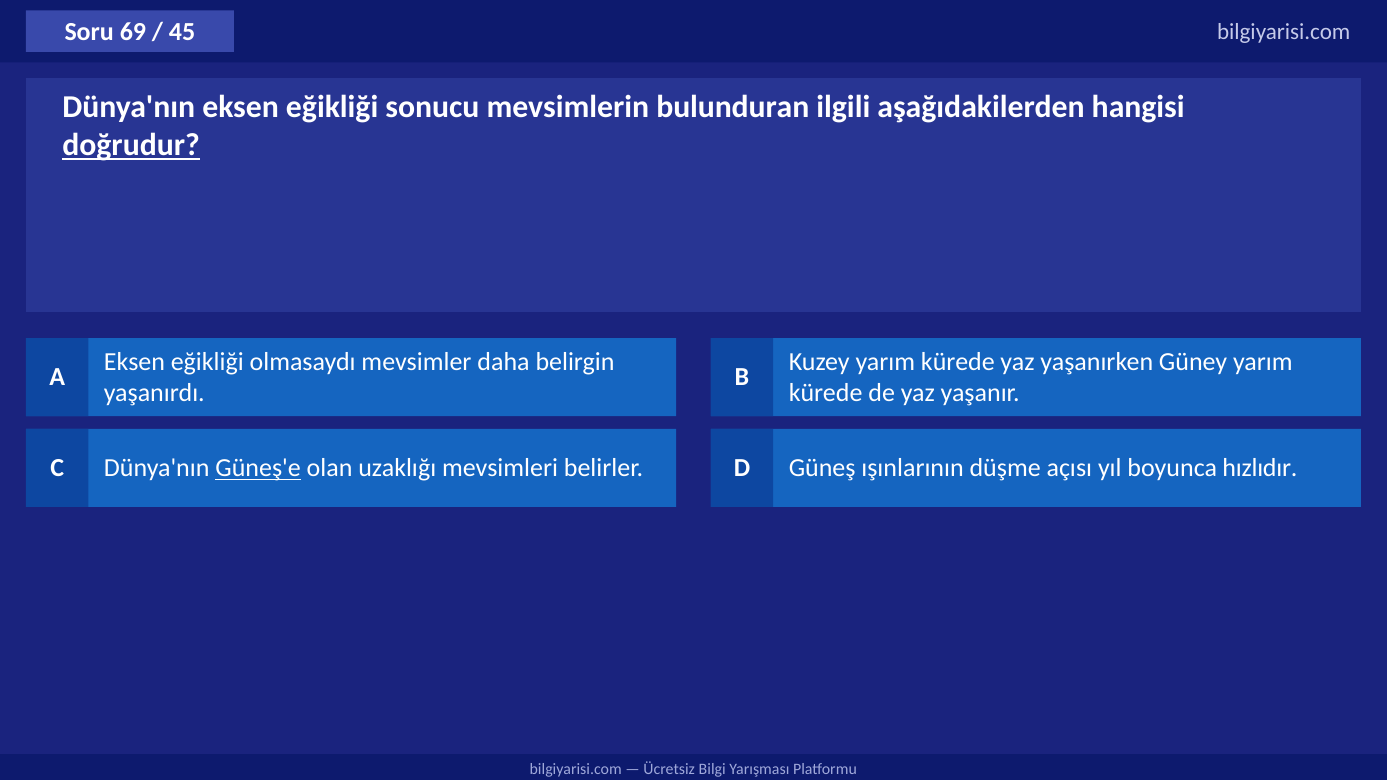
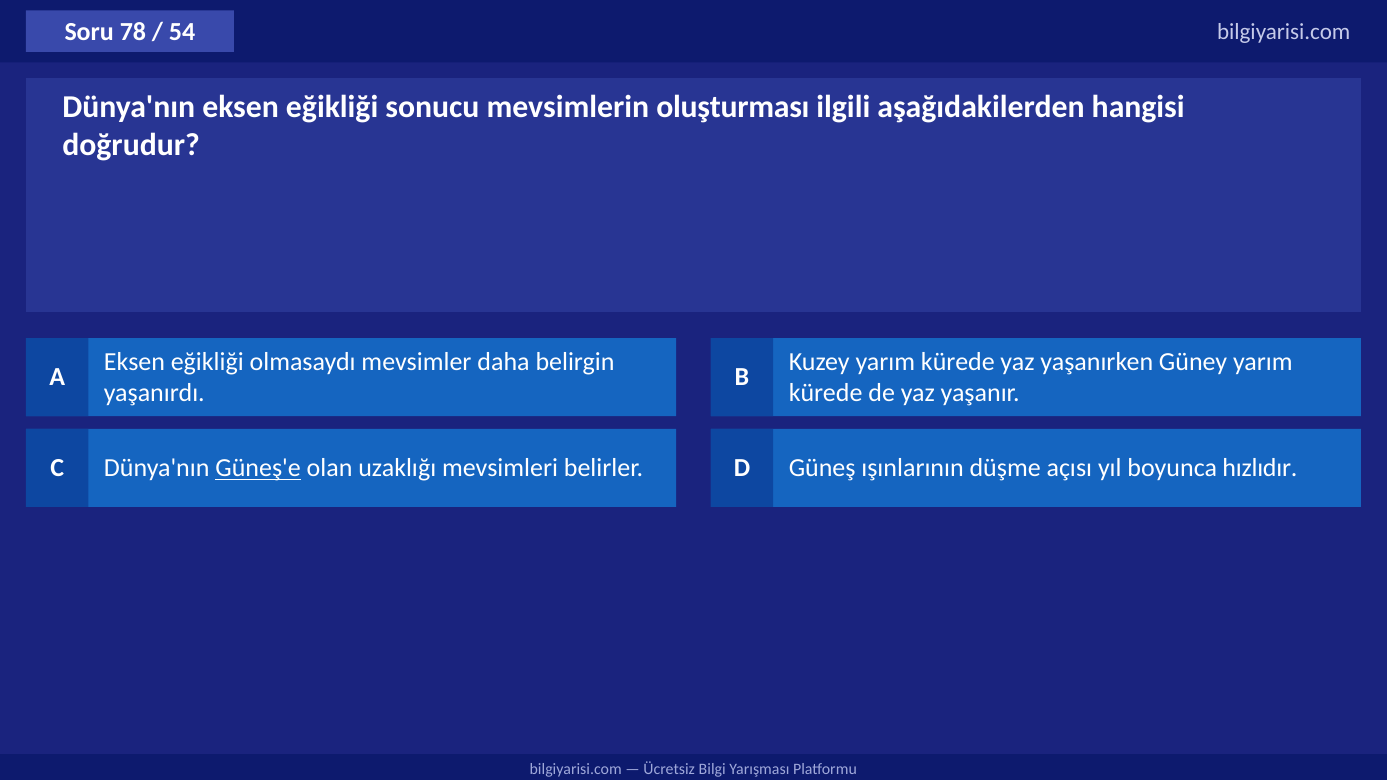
69: 69 -> 78 (133, 32)
45: 45 -> 54 (182, 32)
bulunduran: bulunduran -> oluşturması (733, 107)
doğrudur underline: present -> none (131, 145)
